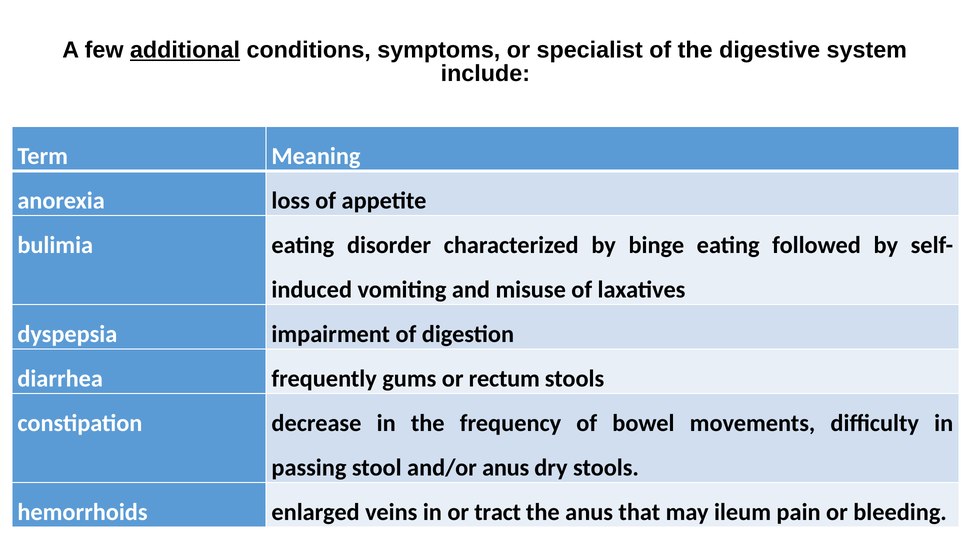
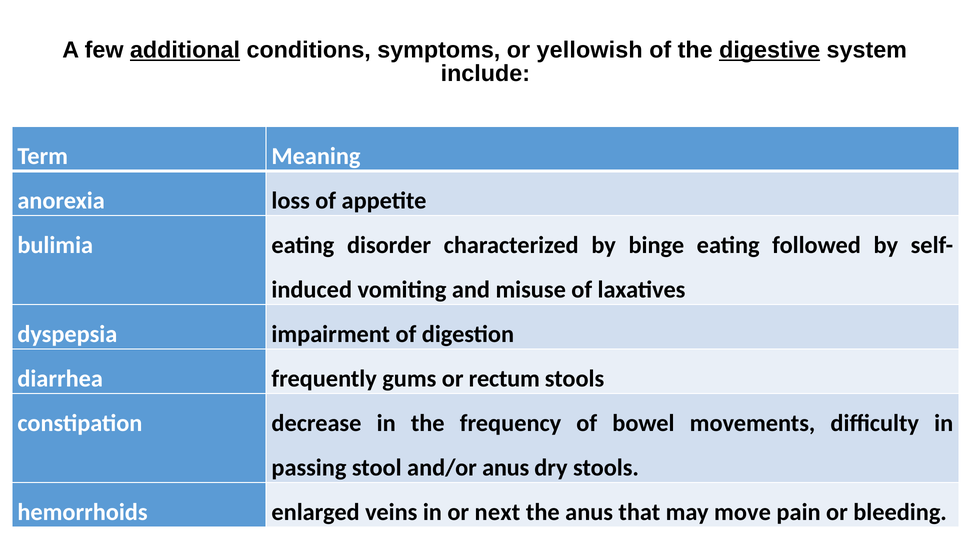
specialist: specialist -> yellowish (590, 50)
digestive underline: none -> present (770, 50)
tract: tract -> next (497, 513)
ileum: ileum -> move (742, 513)
